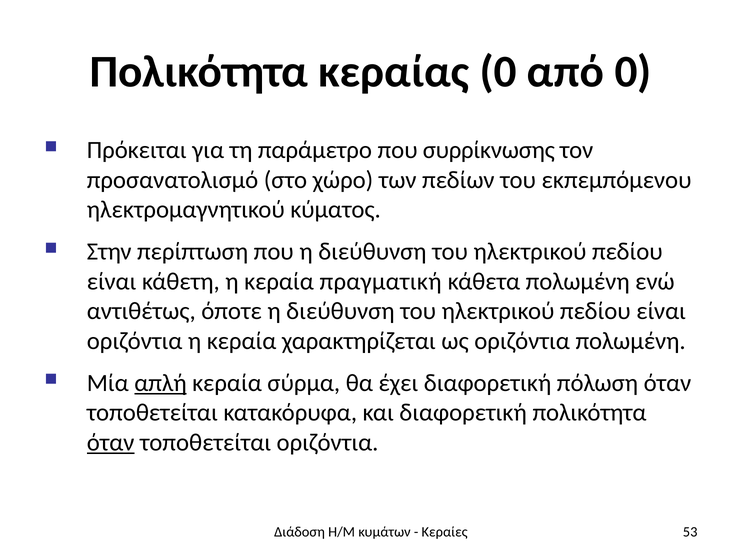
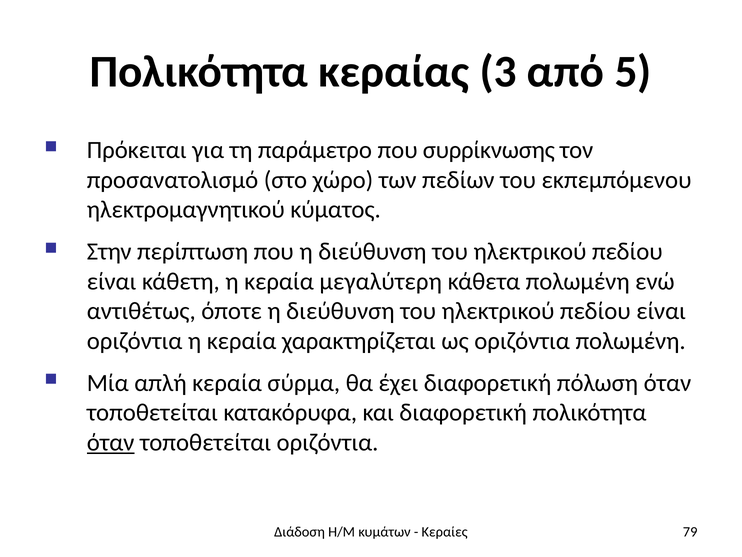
κεραίας 0: 0 -> 3 (498, 72)
από 0: 0 -> 5 (633, 72)
πραγματική: πραγματική -> μεγαλύτερη (381, 281)
απλή underline: present -> none (160, 383)
53: 53 -> 79 (690, 531)
